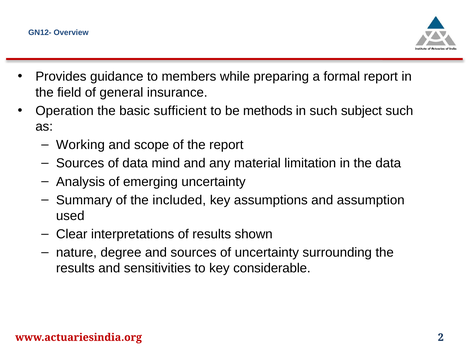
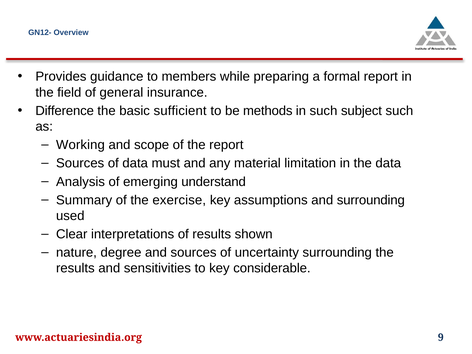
Operation: Operation -> Difference (65, 111)
mind: mind -> must (166, 163)
emerging uncertainty: uncertainty -> understand (214, 182)
included: included -> exercise (179, 200)
and assumption: assumption -> surrounding (371, 200)
2: 2 -> 9 (441, 337)
